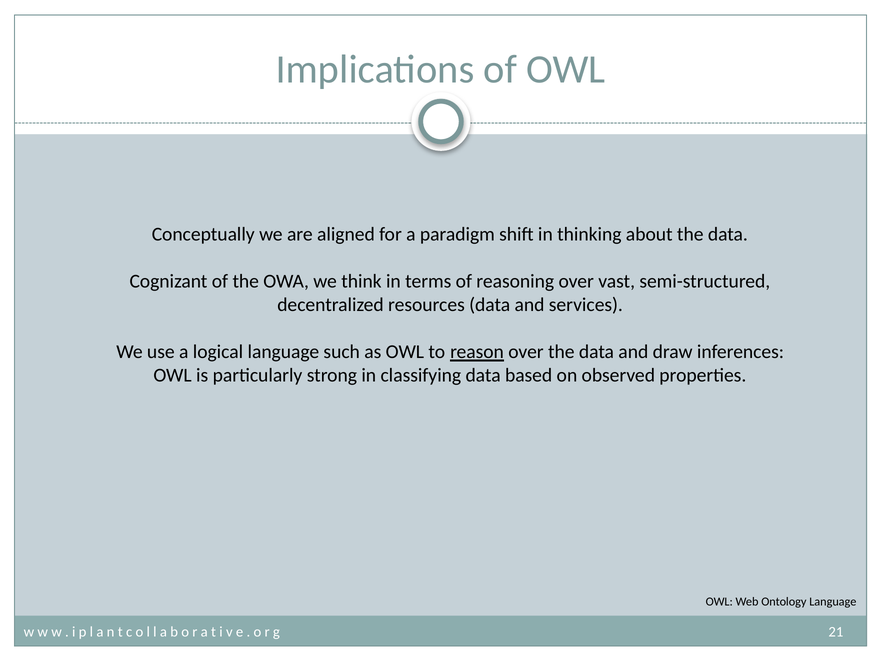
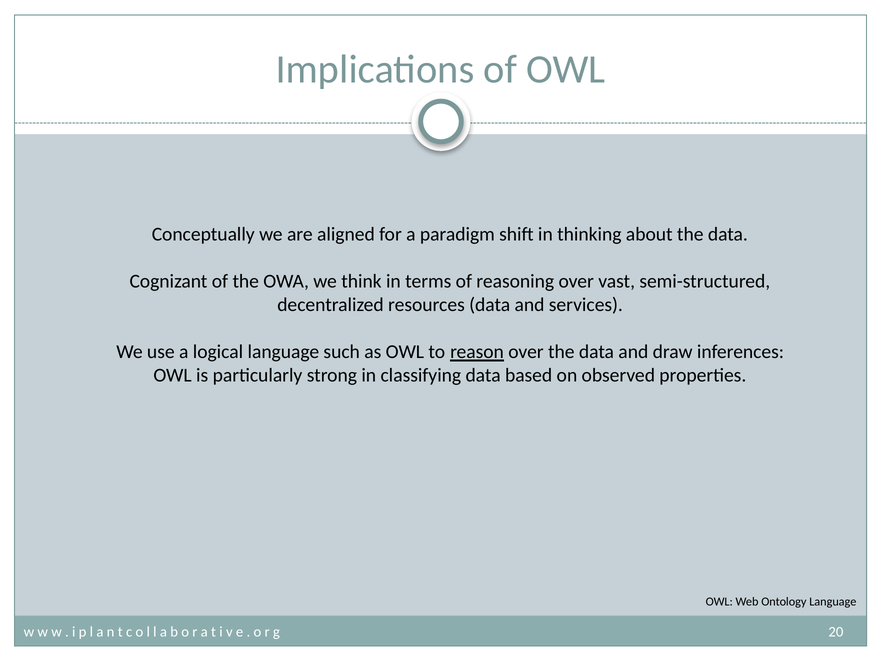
21: 21 -> 20 (836, 633)
